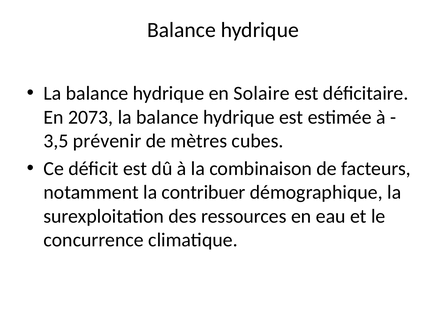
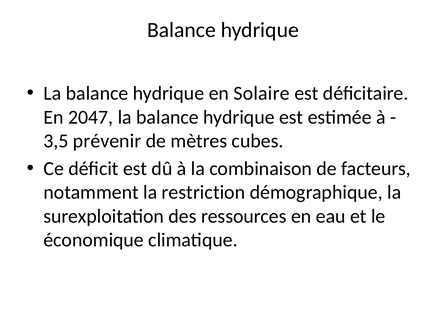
2073: 2073 -> 2047 (91, 117)
contribuer: contribuer -> restriction (203, 193)
concurrence: concurrence -> économique (94, 240)
